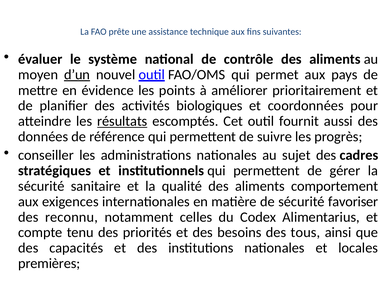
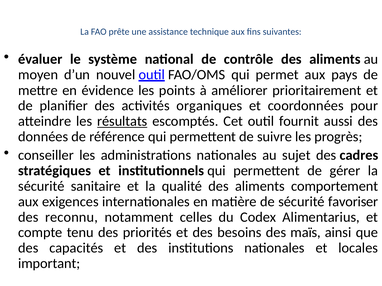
d’un underline: present -> none (77, 75)
biologiques: biologiques -> organiques (209, 106)
tous: tous -> maïs (306, 233)
premières: premières -> important (49, 264)
